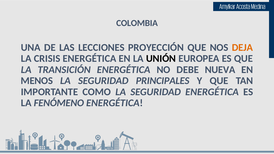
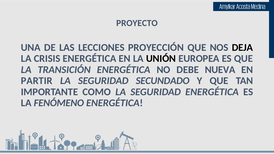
COLOMBIA: COLOMBIA -> PROYECTO (137, 23)
DEJA colour: orange -> black (242, 48)
MENOS: MENOS -> PARTIR (37, 81)
PRINCIPALES: PRINCIPALES -> SECUNDADO (163, 81)
